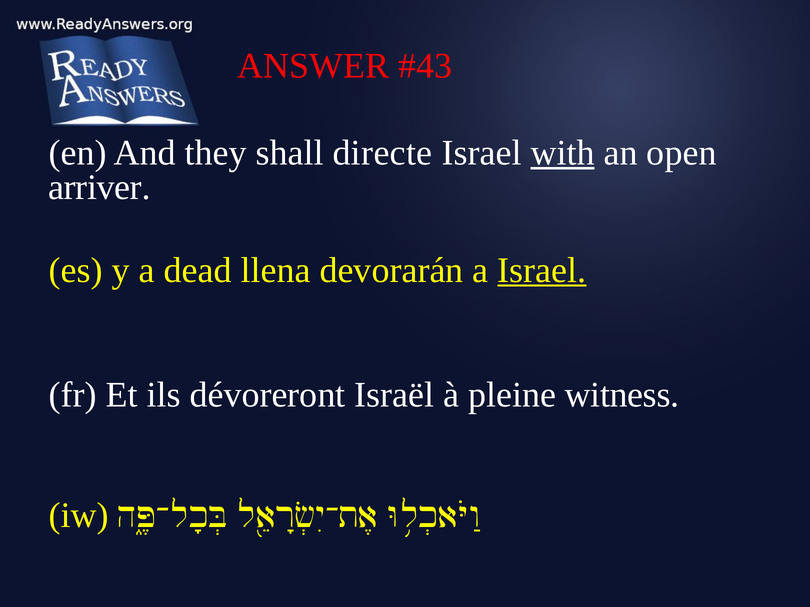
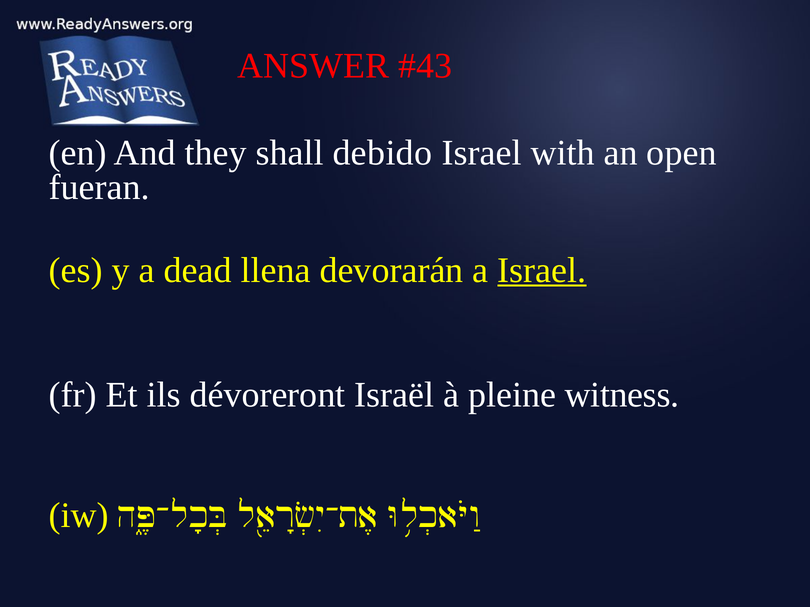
directe: directe -> debido (382, 153)
with underline: present -> none (563, 153)
arriver: arriver -> fueran (99, 188)
